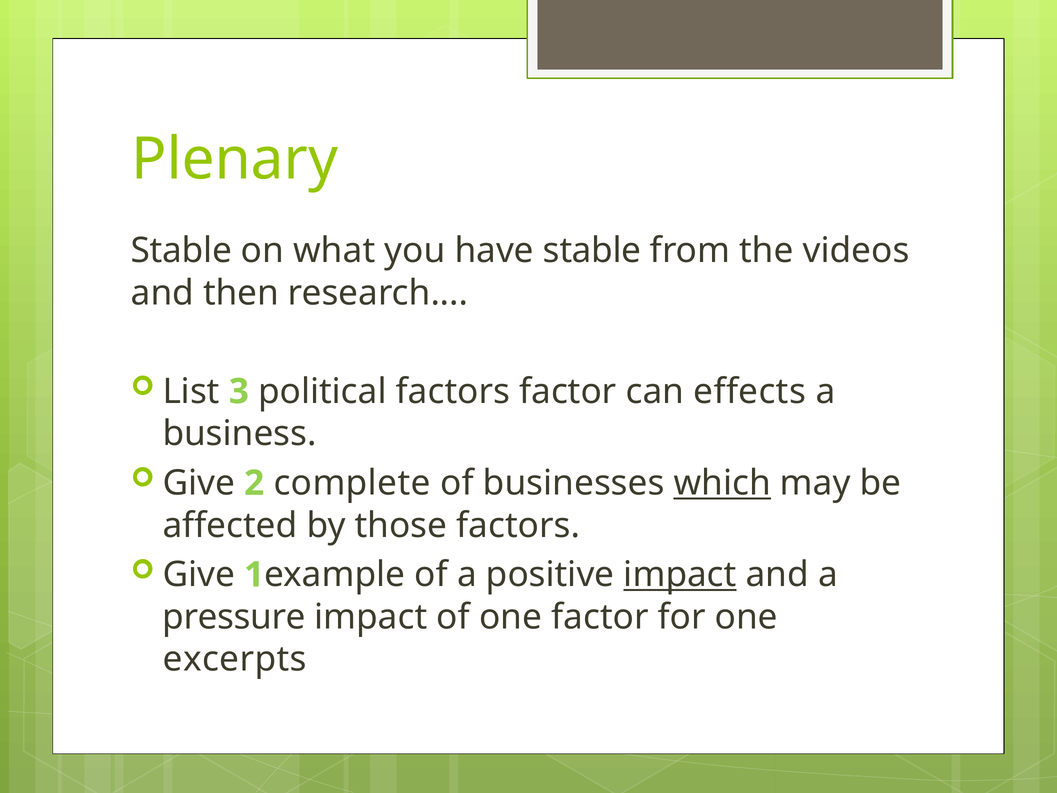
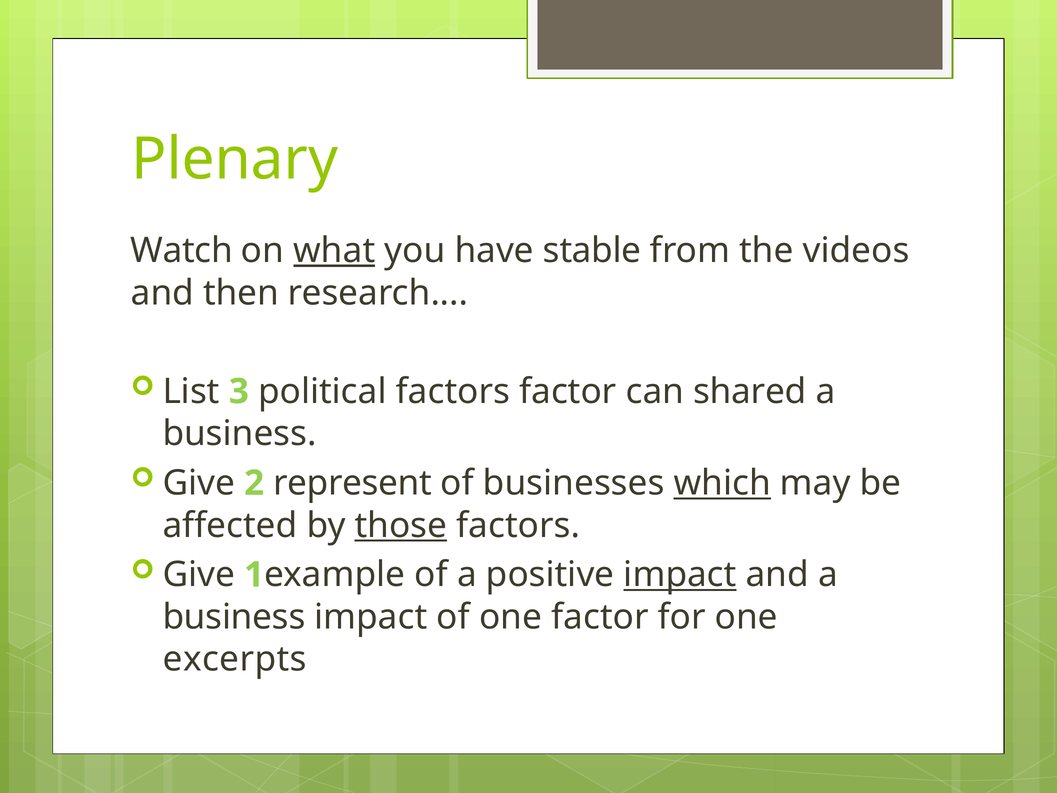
Stable: Stable -> Watch (182, 250)
what underline: none -> present (334, 250)
effects: effects -> shared (750, 391)
complete: complete -> represent (353, 483)
those underline: none -> present (401, 525)
pressure: pressure -> business (234, 617)
